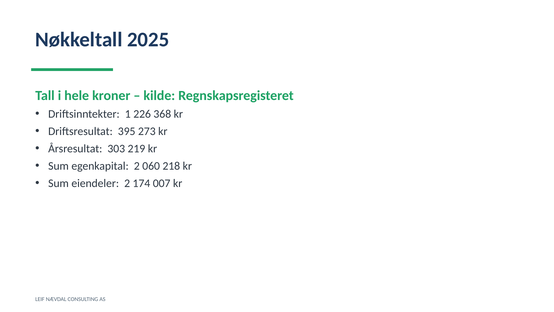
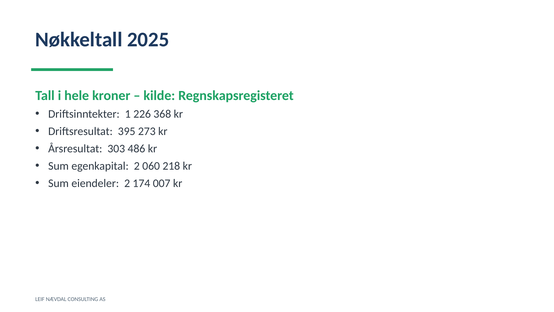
219: 219 -> 486 (136, 149)
